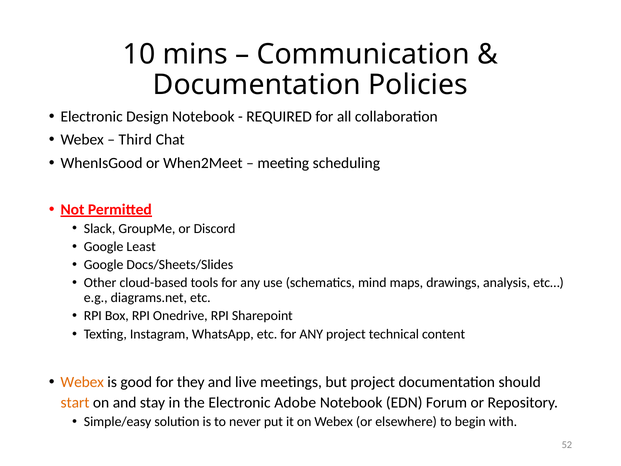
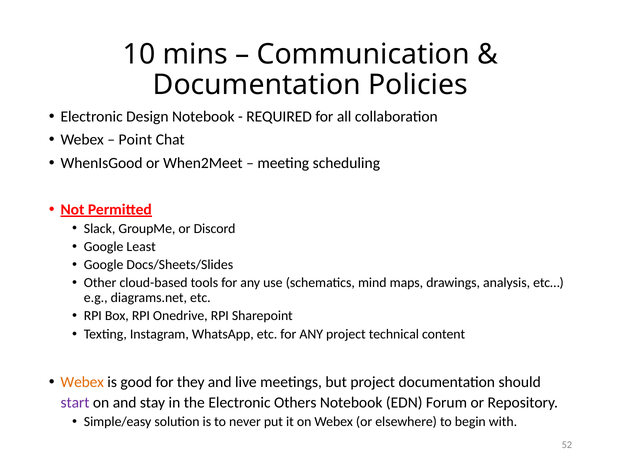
Third: Third -> Point (135, 140)
start colour: orange -> purple (75, 403)
Adobe: Adobe -> Others (295, 403)
